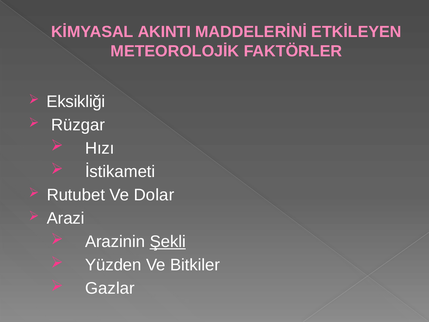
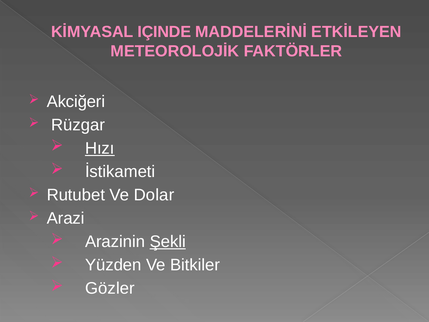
AKINTI: AKINTI -> IÇINDE (164, 32)
Eksikliği: Eksikliği -> Akciğeri (76, 102)
Hızı underline: none -> present (100, 148)
Gazlar: Gazlar -> Gözler (110, 288)
